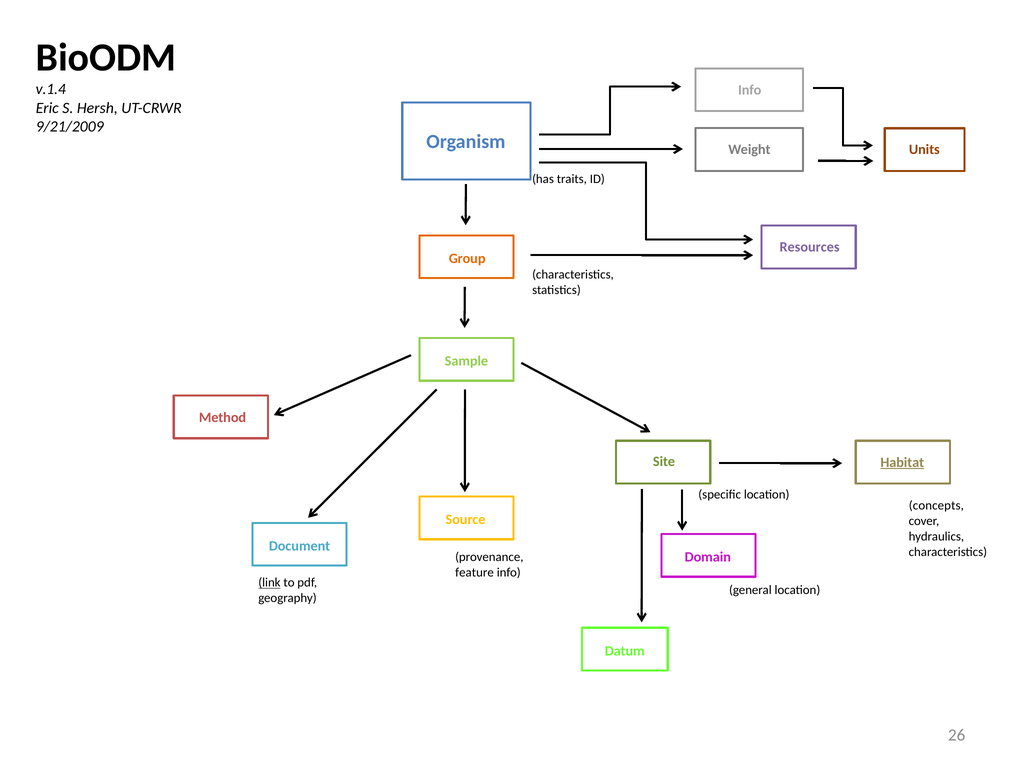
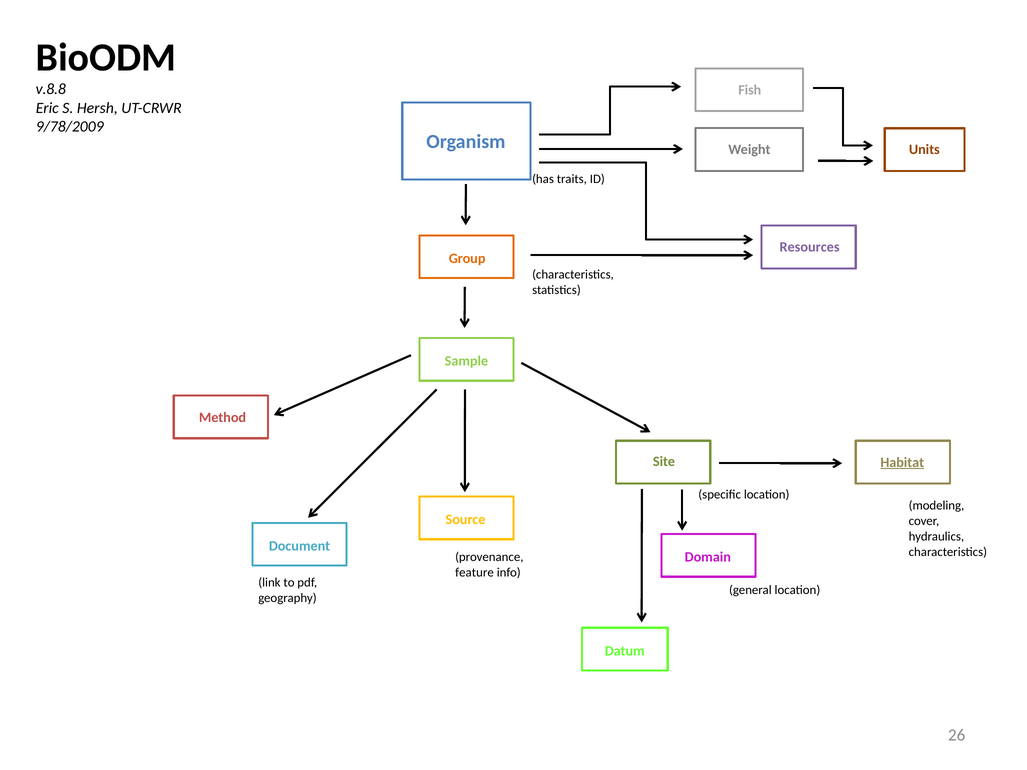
v.1.4: v.1.4 -> v.8.8 (51, 89)
Info: Info -> Fish (750, 90)
9/21/2009: 9/21/2009 -> 9/78/2009 (70, 127)
concepts: concepts -> modeling (936, 506)
link underline: present -> none (269, 583)
